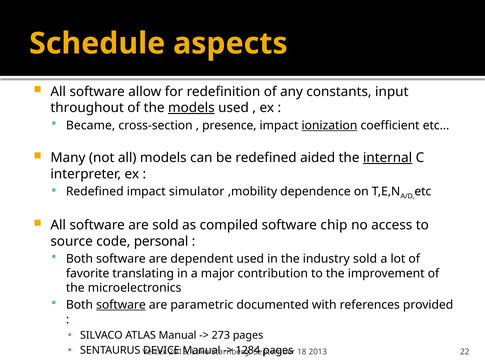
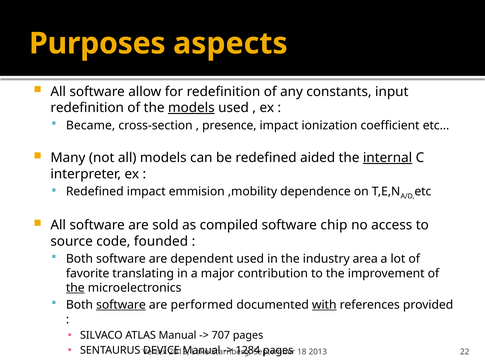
Schedule: Schedule -> Purposes (97, 44)
throughout: throughout -> redefinition (87, 108)
ionization underline: present -> none (329, 126)
simulator: simulator -> emmision (197, 192)
personal: personal -> founded (161, 242)
industry sold: sold -> area (365, 259)
the underline: none -> present (75, 289)
parametric: parametric -> performed (202, 306)
with underline: none -> present (324, 306)
273: 273 -> 707 (221, 336)
